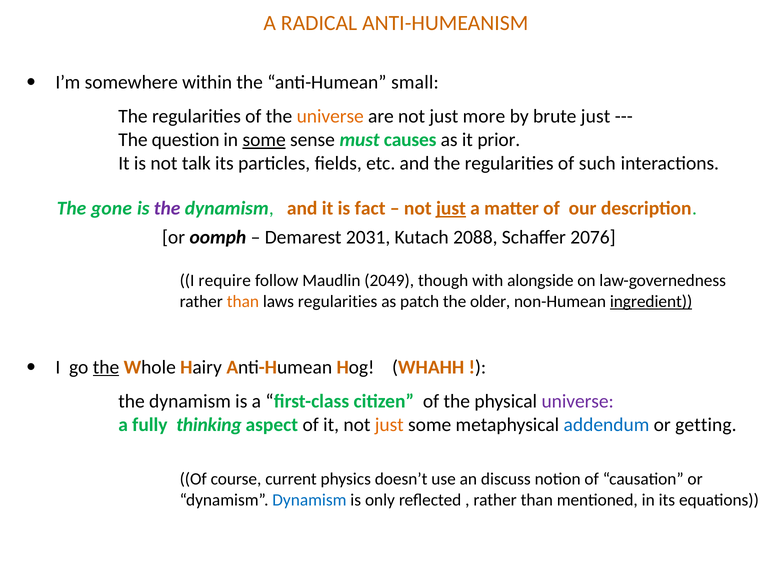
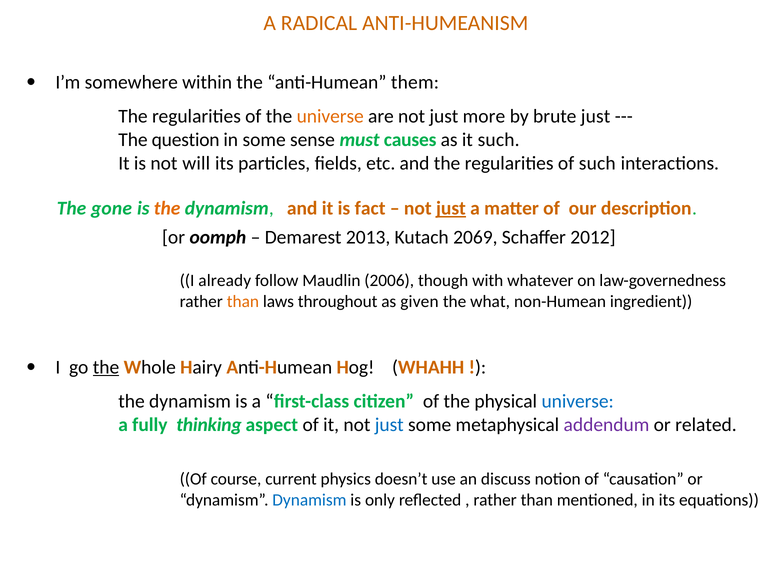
small: small -> them (415, 82)
some underline: present -> none (264, 140)
it prior: prior -> such (499, 140)
talk: talk -> will (196, 163)
the colour: purple -> orange (167, 208)
2031: 2031 -> 2013 (368, 237)
2088: 2088 -> 2069 (475, 237)
2076: 2076 -> 2012 (593, 237)
require: require -> already (225, 281)
2049: 2049 -> 2006 (389, 281)
alongside: alongside -> whatever (540, 281)
laws regularities: regularities -> throughout (338, 302)
patch: patch -> given (419, 302)
older: older -> what (490, 302)
ingredient underline: present -> none (651, 302)
universe colour: purple -> blue (578, 401)
just colour: orange -> blue (389, 425)
addendum colour: blue -> purple (606, 425)
getting: getting -> related (706, 425)
